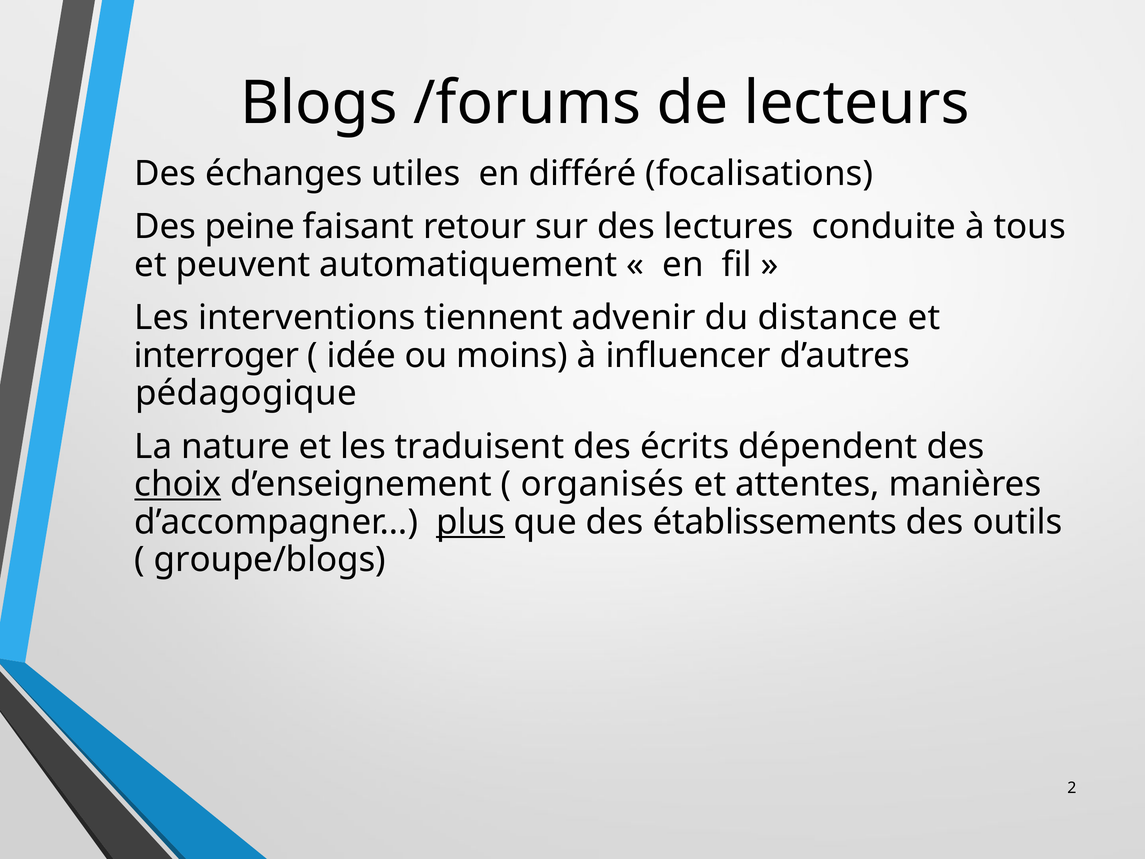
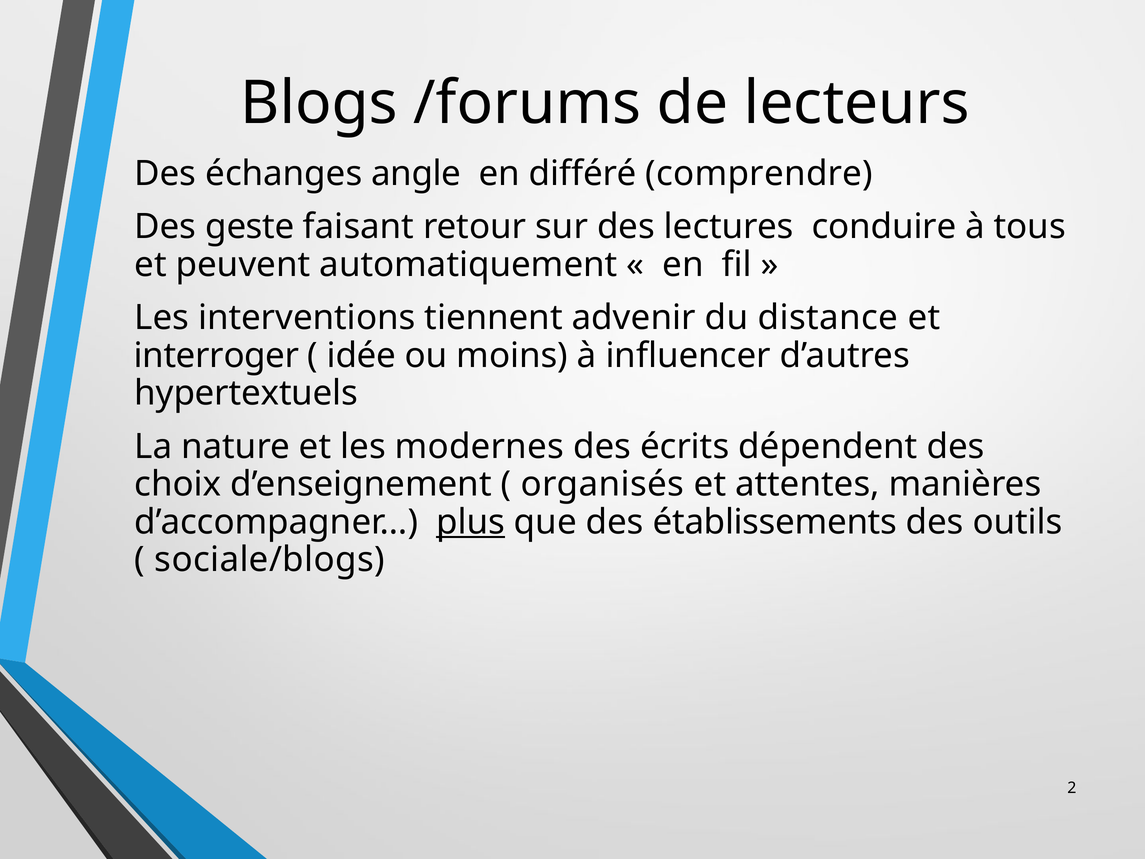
utiles: utiles -> angle (416, 173)
focalisations: focalisations -> comprendre (759, 173)
peine: peine -> geste (250, 227)
conduite: conduite -> conduire (884, 227)
pédagogique: pédagogique -> hypertextuels (246, 393)
traduisent: traduisent -> modernes (479, 446)
choix underline: present -> none (178, 484)
groupe/blogs: groupe/blogs -> sociale/blogs (270, 560)
